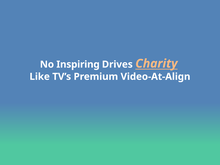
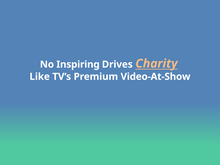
Video-At-Align: Video-At-Align -> Video-At-Show (156, 77)
